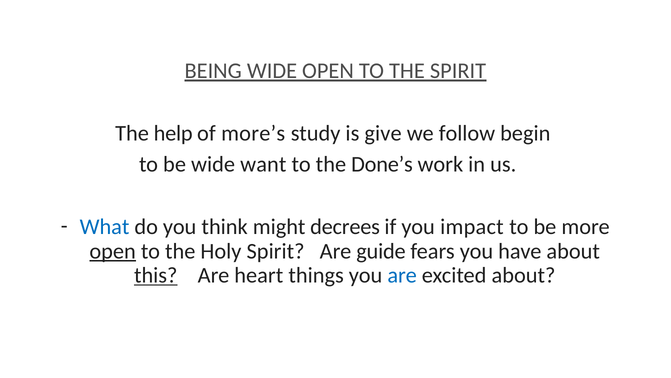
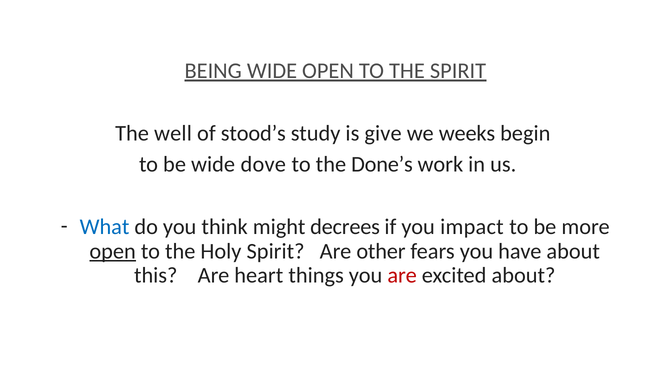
help: help -> well (173, 133)
more’s: more’s -> stood’s (253, 133)
follow: follow -> weeks (467, 133)
want: want -> dove (263, 164)
guide: guide -> other (381, 251)
this underline: present -> none (156, 275)
are colour: blue -> red (402, 275)
